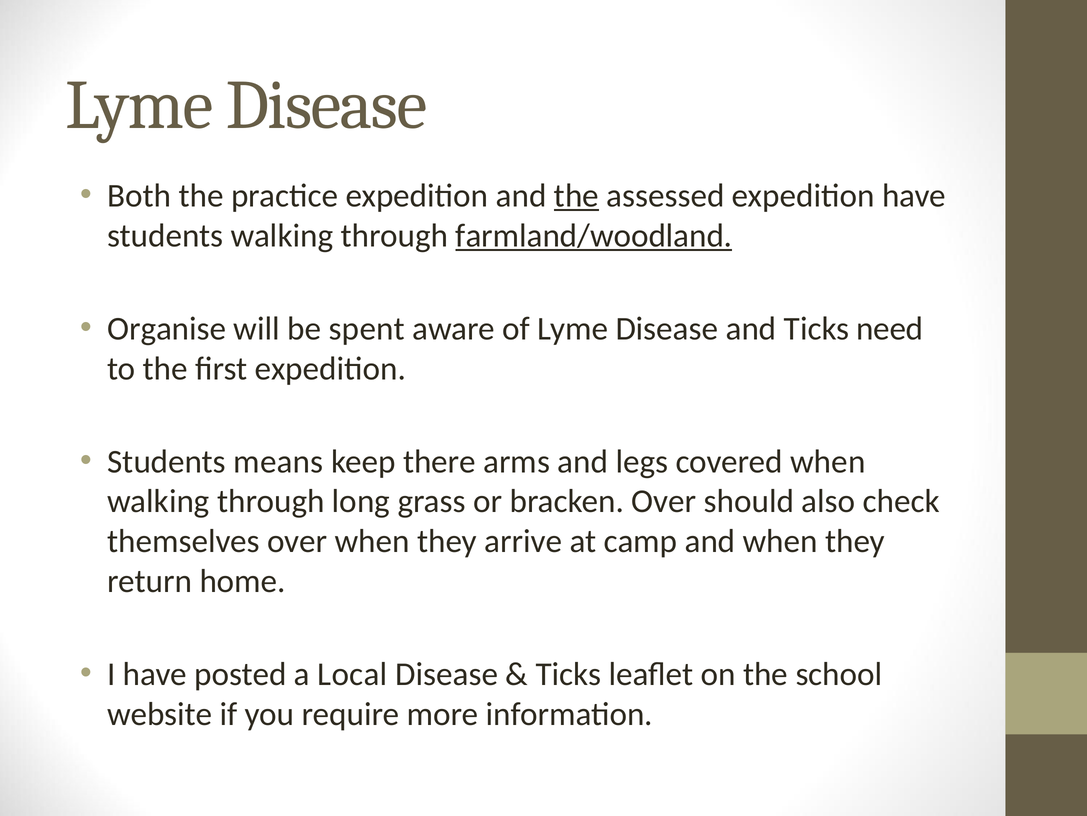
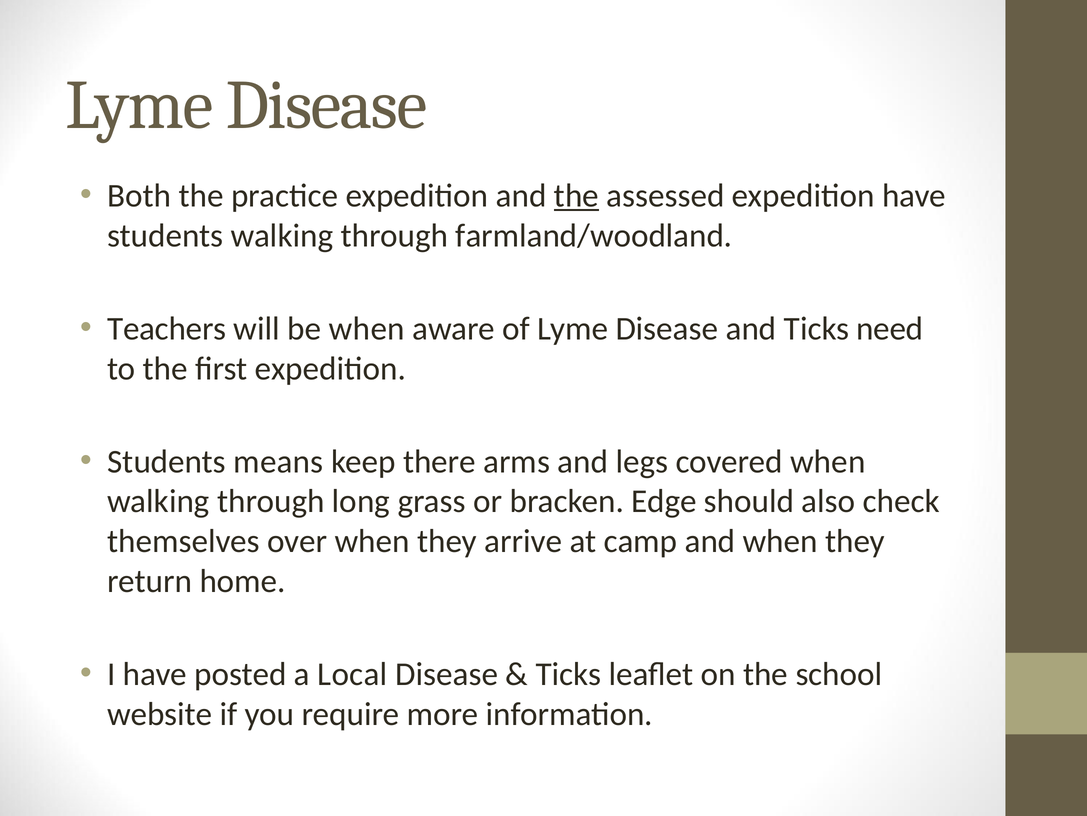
farmland/woodland underline: present -> none (594, 235)
Organise: Organise -> Teachers (167, 328)
be spent: spent -> when (367, 328)
bracken Over: Over -> Edge (664, 501)
